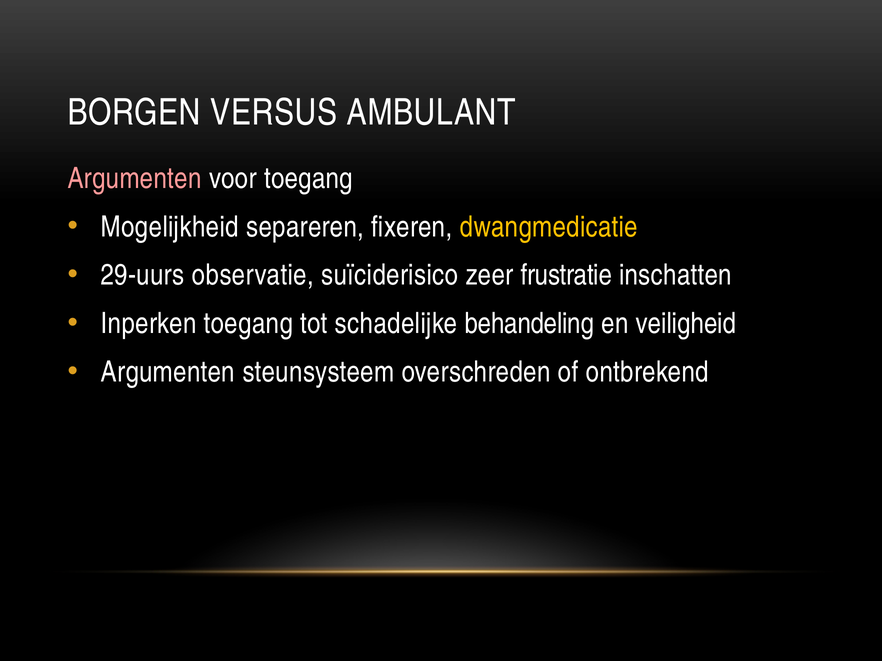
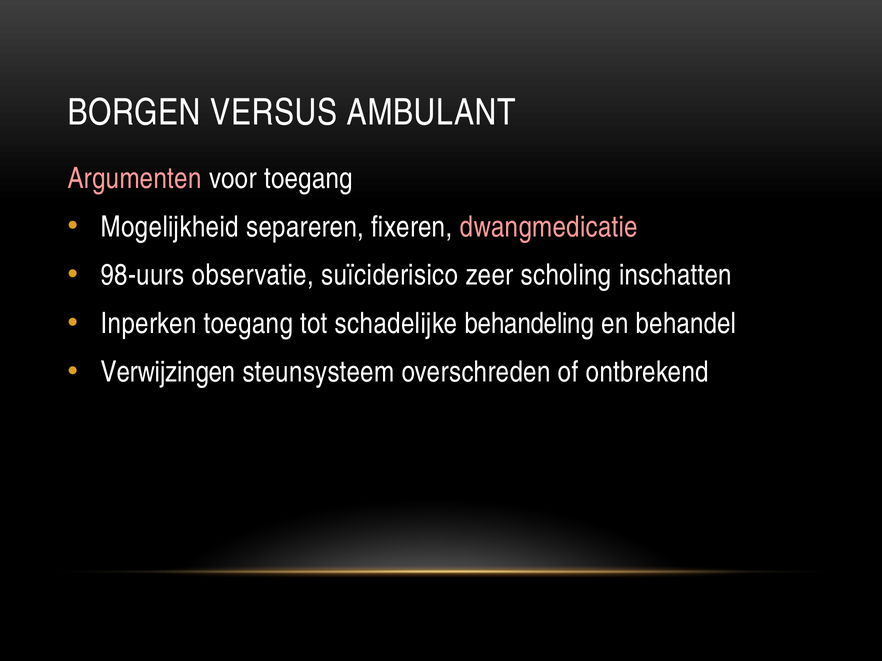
dwangmedicatie colour: yellow -> pink (549, 227)
29-uurs: 29-uurs -> 98-uurs (143, 275)
frustratie: frustratie -> scholing (566, 275)
veiligheid: veiligheid -> behandel (686, 324)
Argumenten: Argumenten -> Verwijzingen (168, 373)
